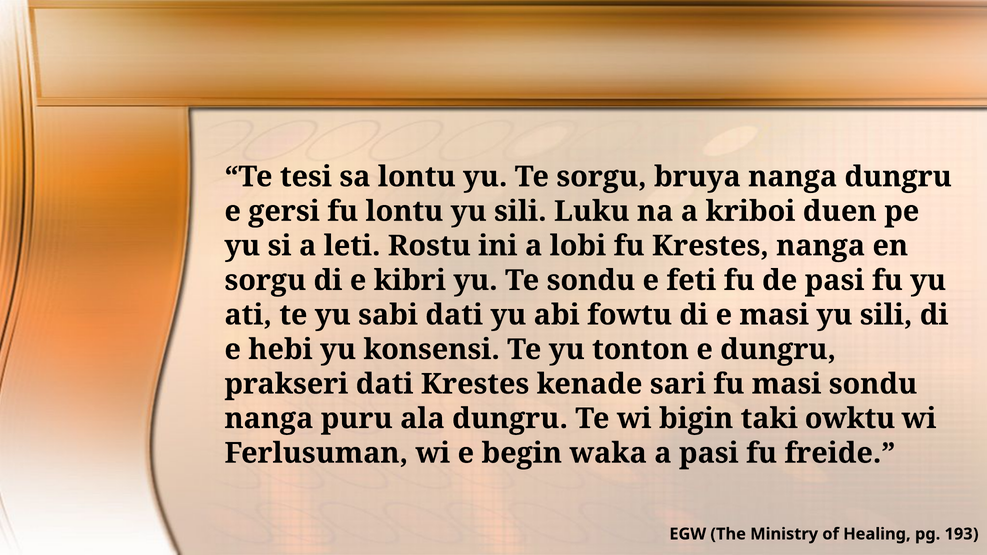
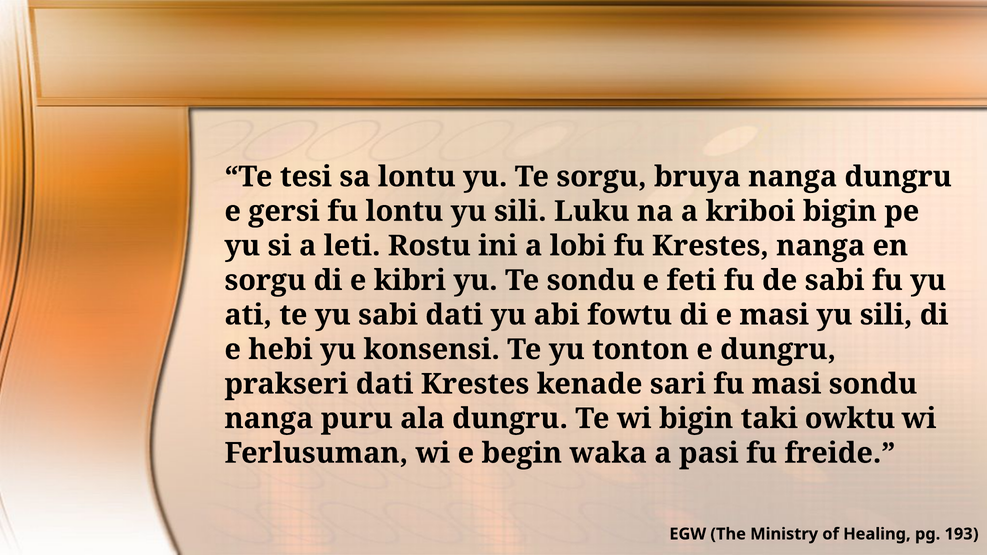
kriboi duen: duen -> bigin (840, 211)
de pasi: pasi -> sabi (835, 281)
